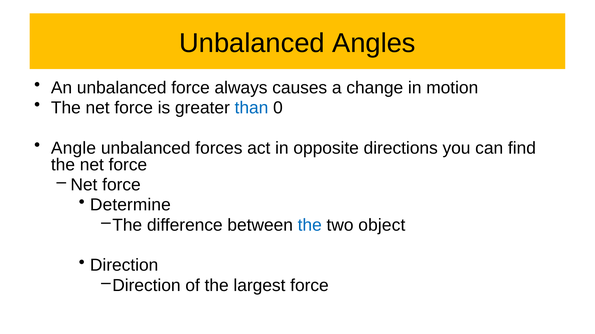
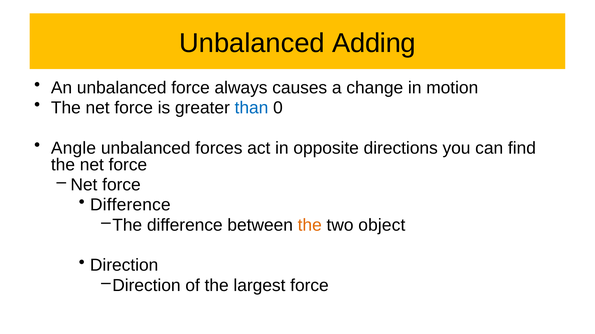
Angles: Angles -> Adding (374, 43)
Determine: Determine -> Difference (130, 205)
the colour: blue -> orange (310, 225)
